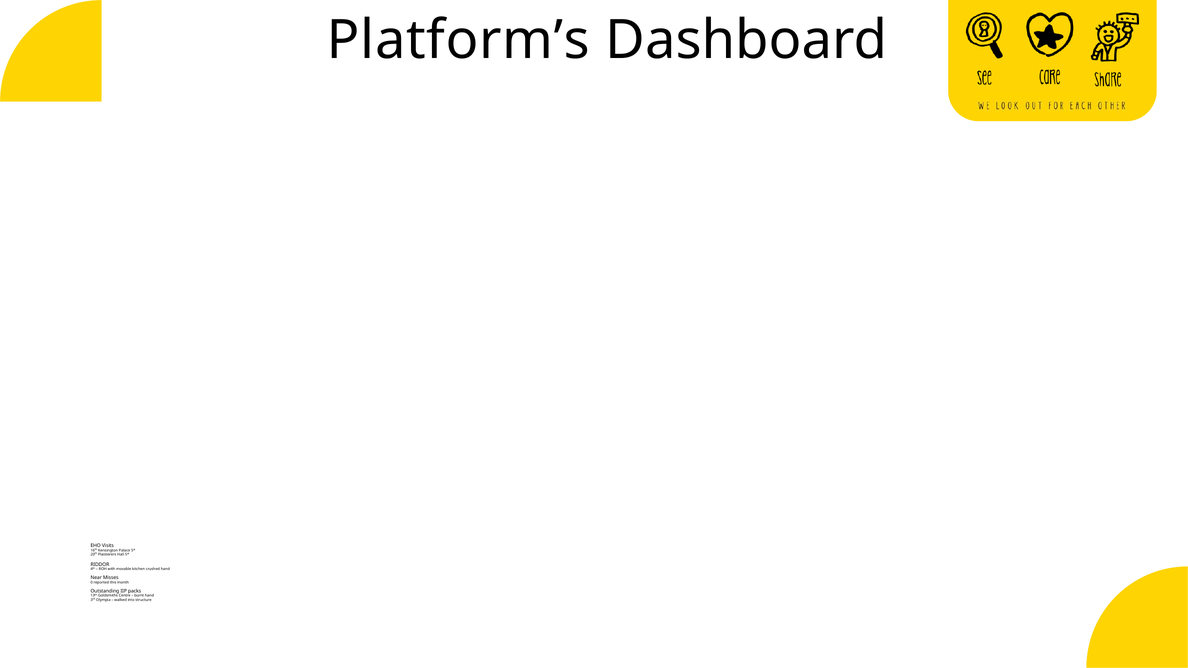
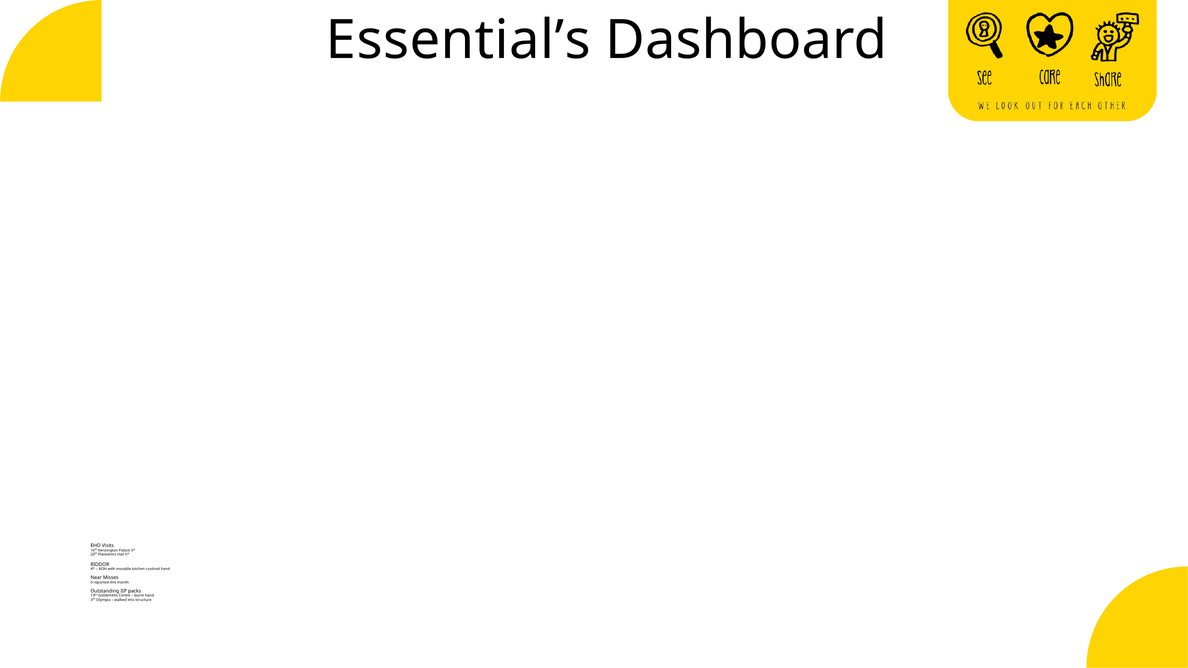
Platform’s: Platform’s -> Essential’s (458, 40)
